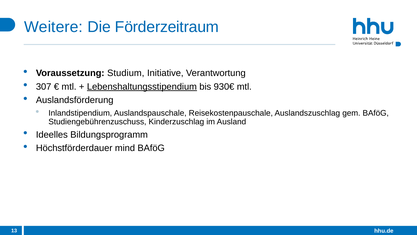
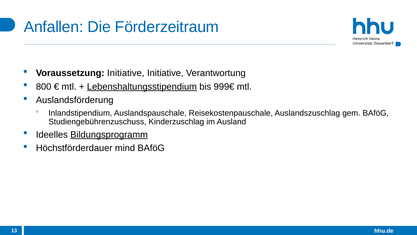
Weitere: Weitere -> Anfallen (54, 27)
Voraussetzung Studium: Studium -> Initiative (126, 73)
307: 307 -> 800 (44, 87)
930€: 930€ -> 999€ (224, 87)
Bildungsprogramm underline: none -> present (109, 135)
